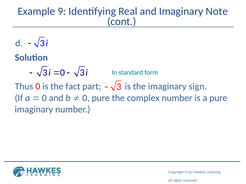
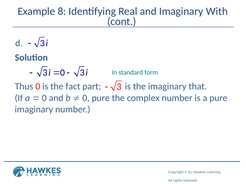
9: 9 -> 8 (62, 11)
Note: Note -> With (217, 11)
sign: sign -> that (198, 87)
